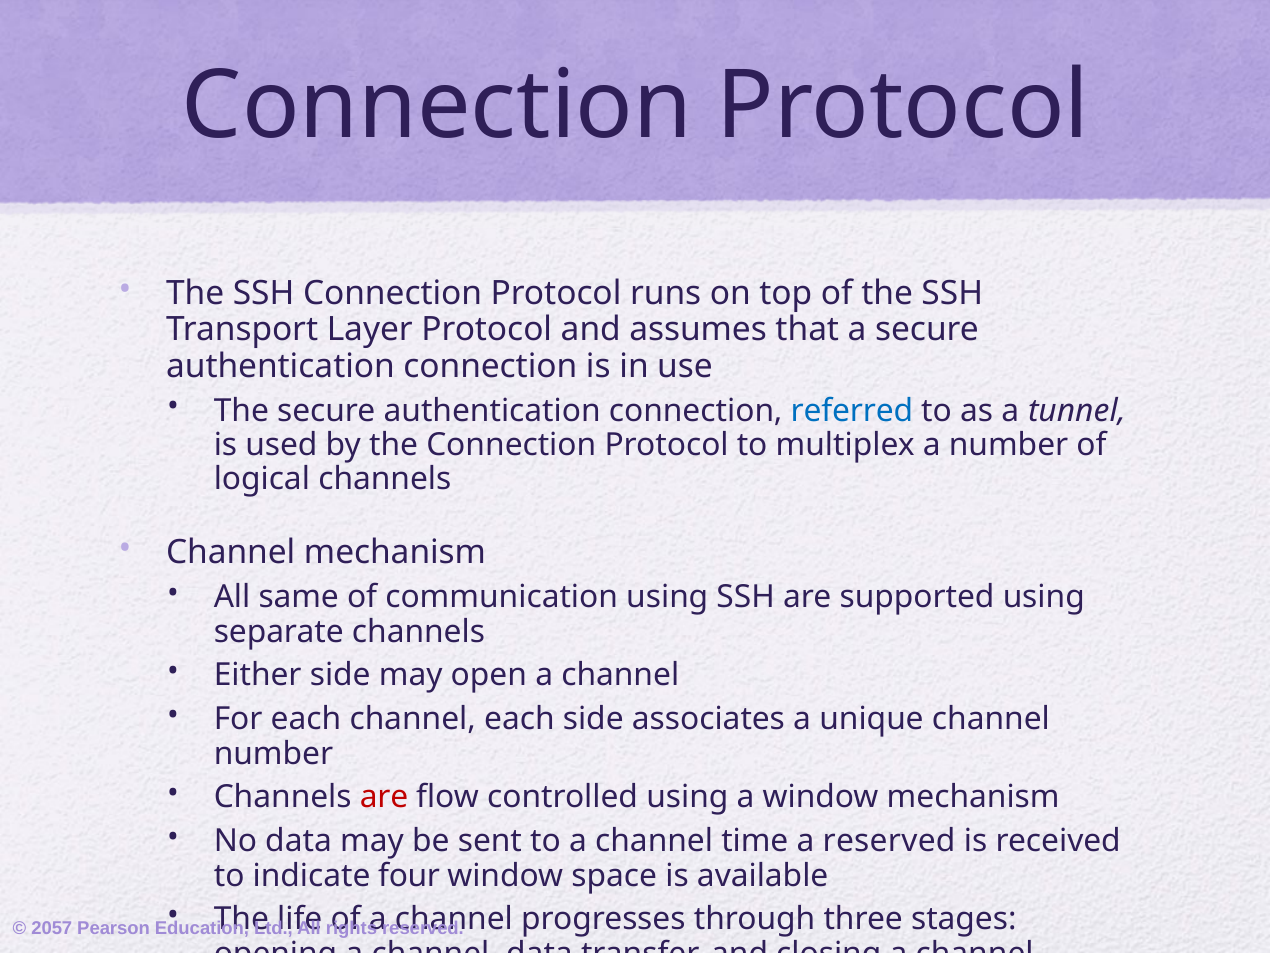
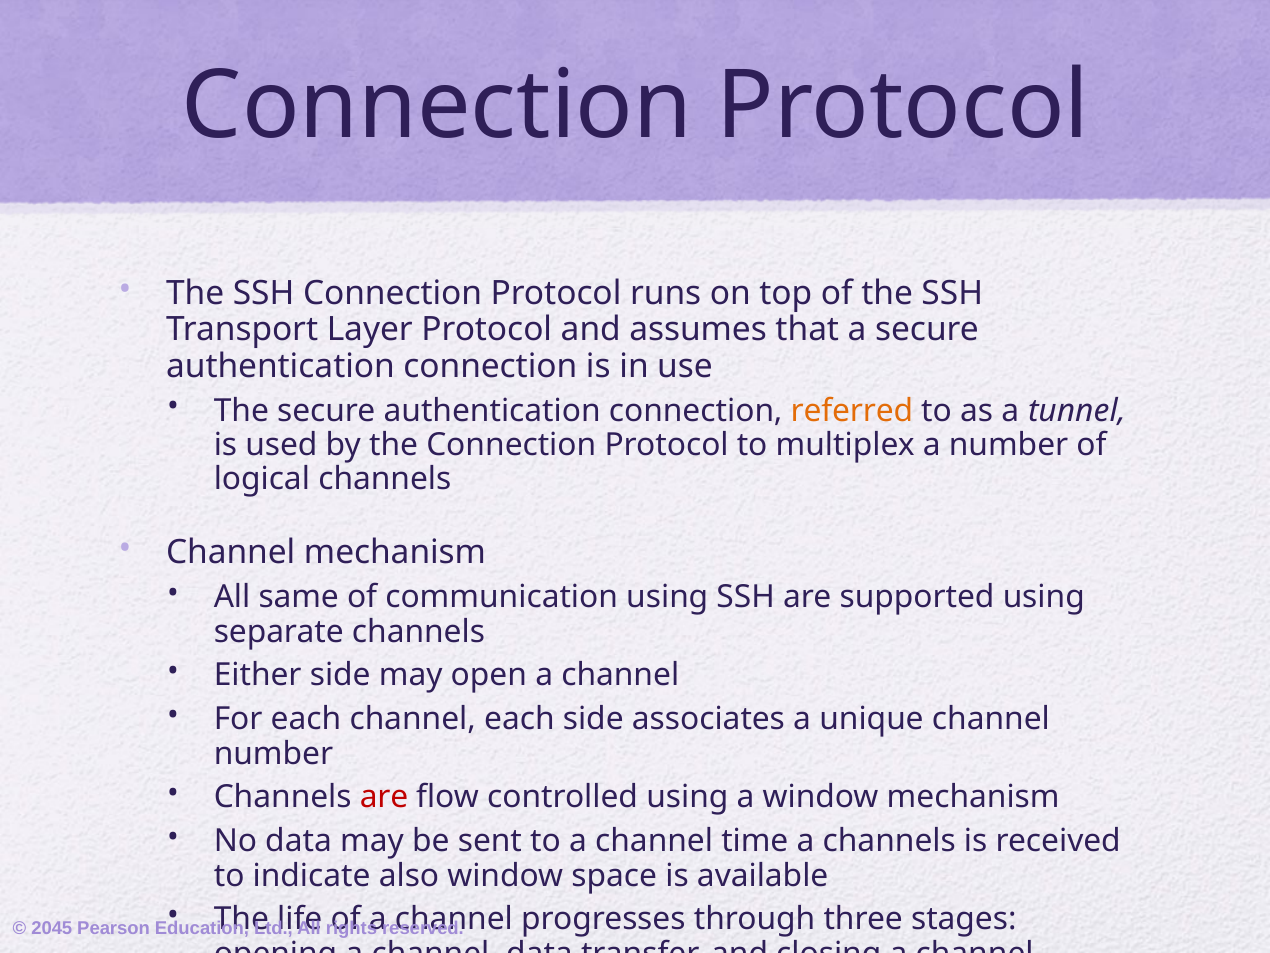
referred colour: blue -> orange (852, 410)
a reserved: reserved -> channels (889, 841)
four: four -> also (409, 875)
2057: 2057 -> 2045 (52, 928)
